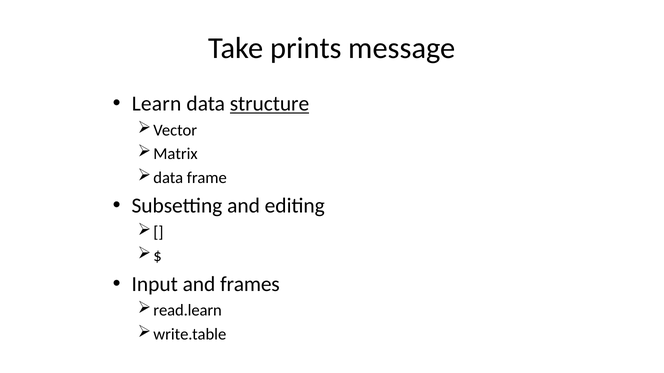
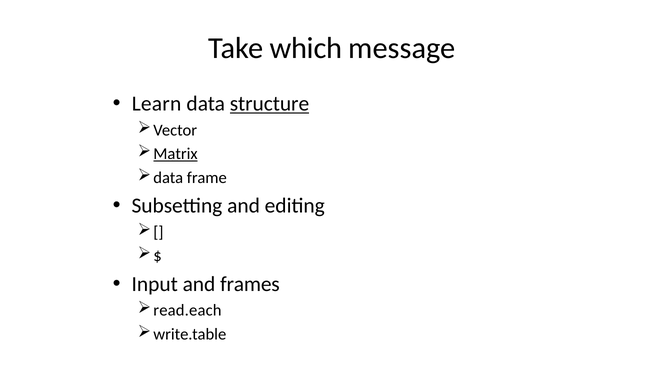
prints: prints -> which (306, 48)
Matrix underline: none -> present (175, 154)
read.learn: read.learn -> read.each (187, 311)
